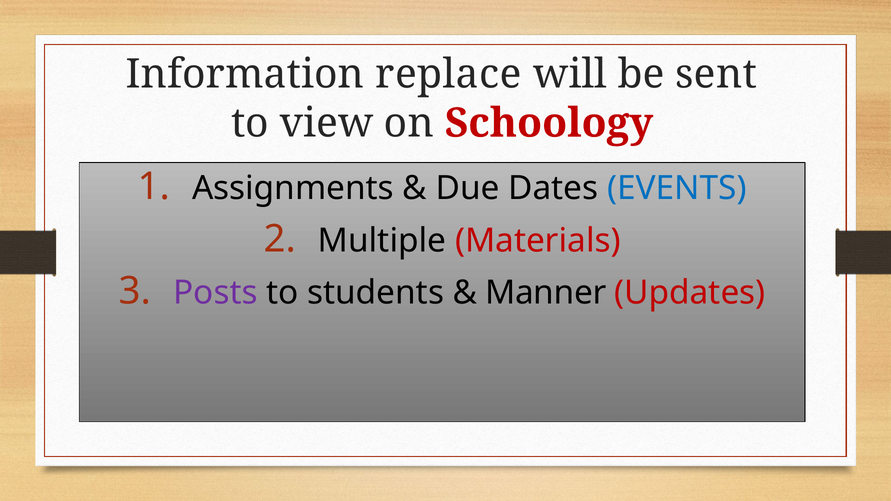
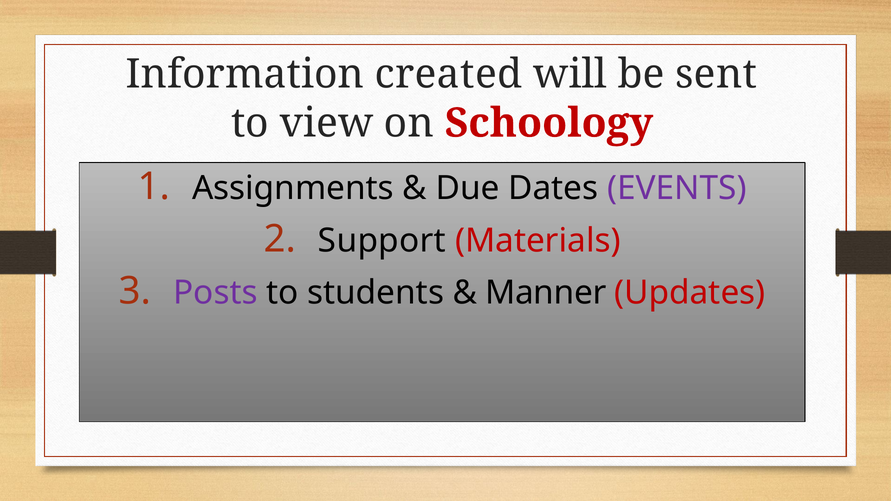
replace: replace -> created (449, 74)
EVENTS colour: blue -> purple (677, 188)
Multiple: Multiple -> Support (382, 241)
